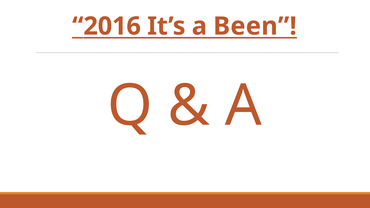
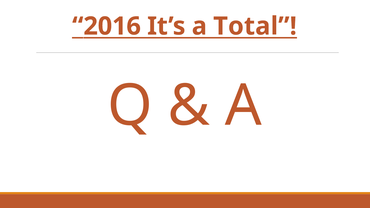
Been: Been -> Total (255, 26)
